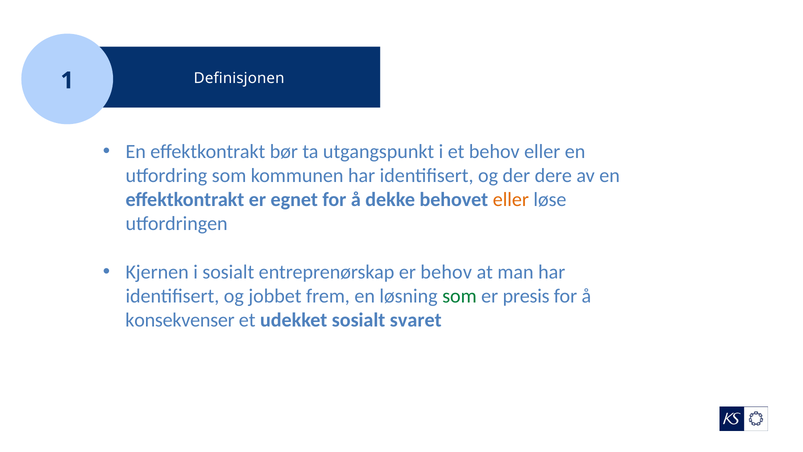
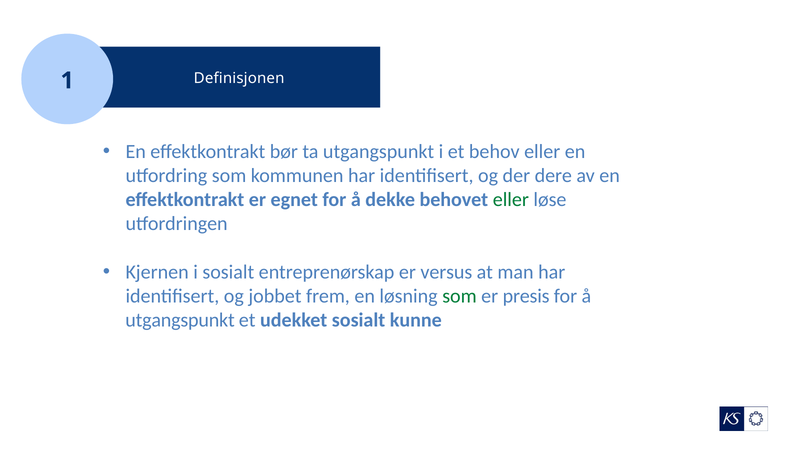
eller colour: orange -> green (511, 200)
er behov: behov -> versus (446, 272)
konsekvenser: konsekvenser -> utgangspunkt (180, 320)
svaret: svaret -> kunne (416, 320)
